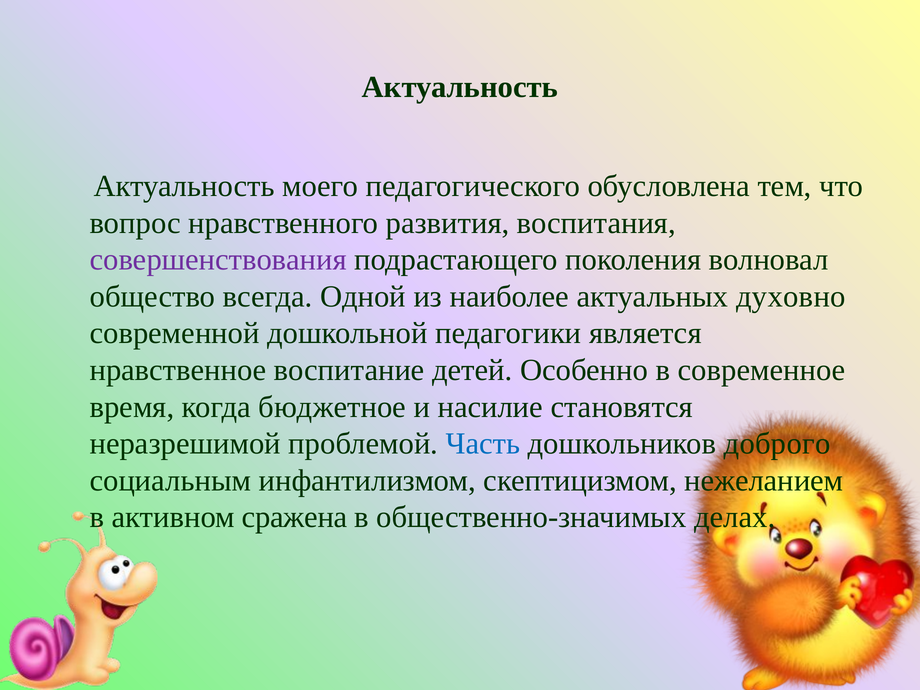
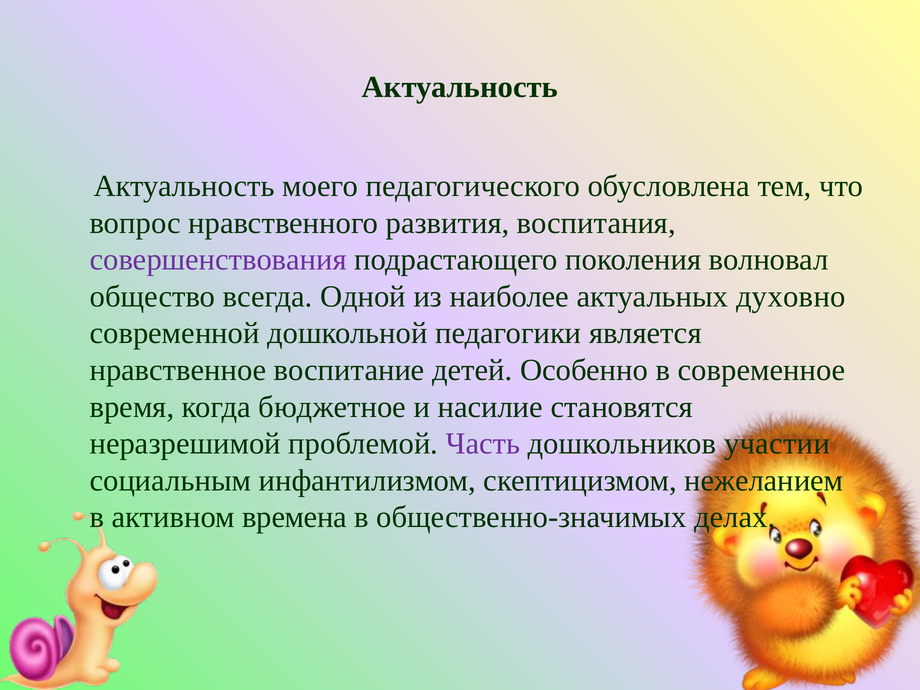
Часть colour: blue -> purple (483, 444)
доброго: доброго -> участии (777, 444)
сражена: сражена -> времена (295, 517)
